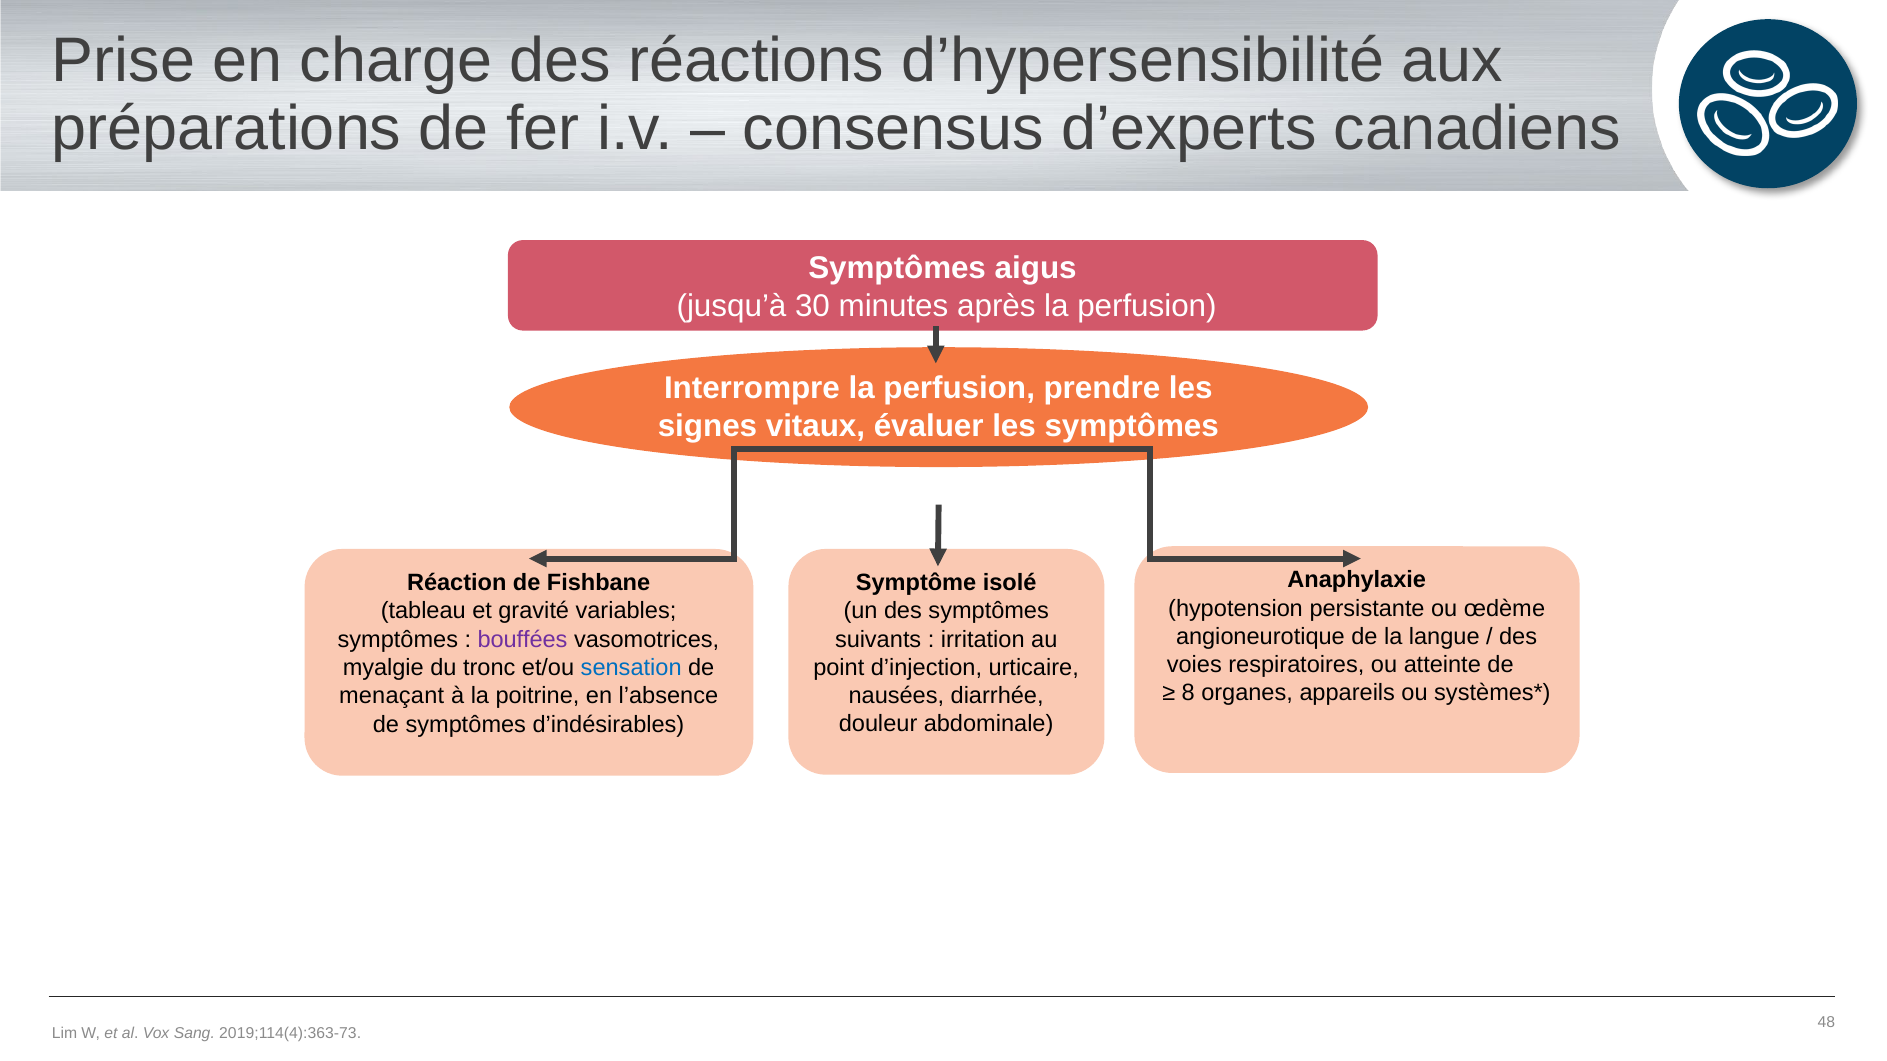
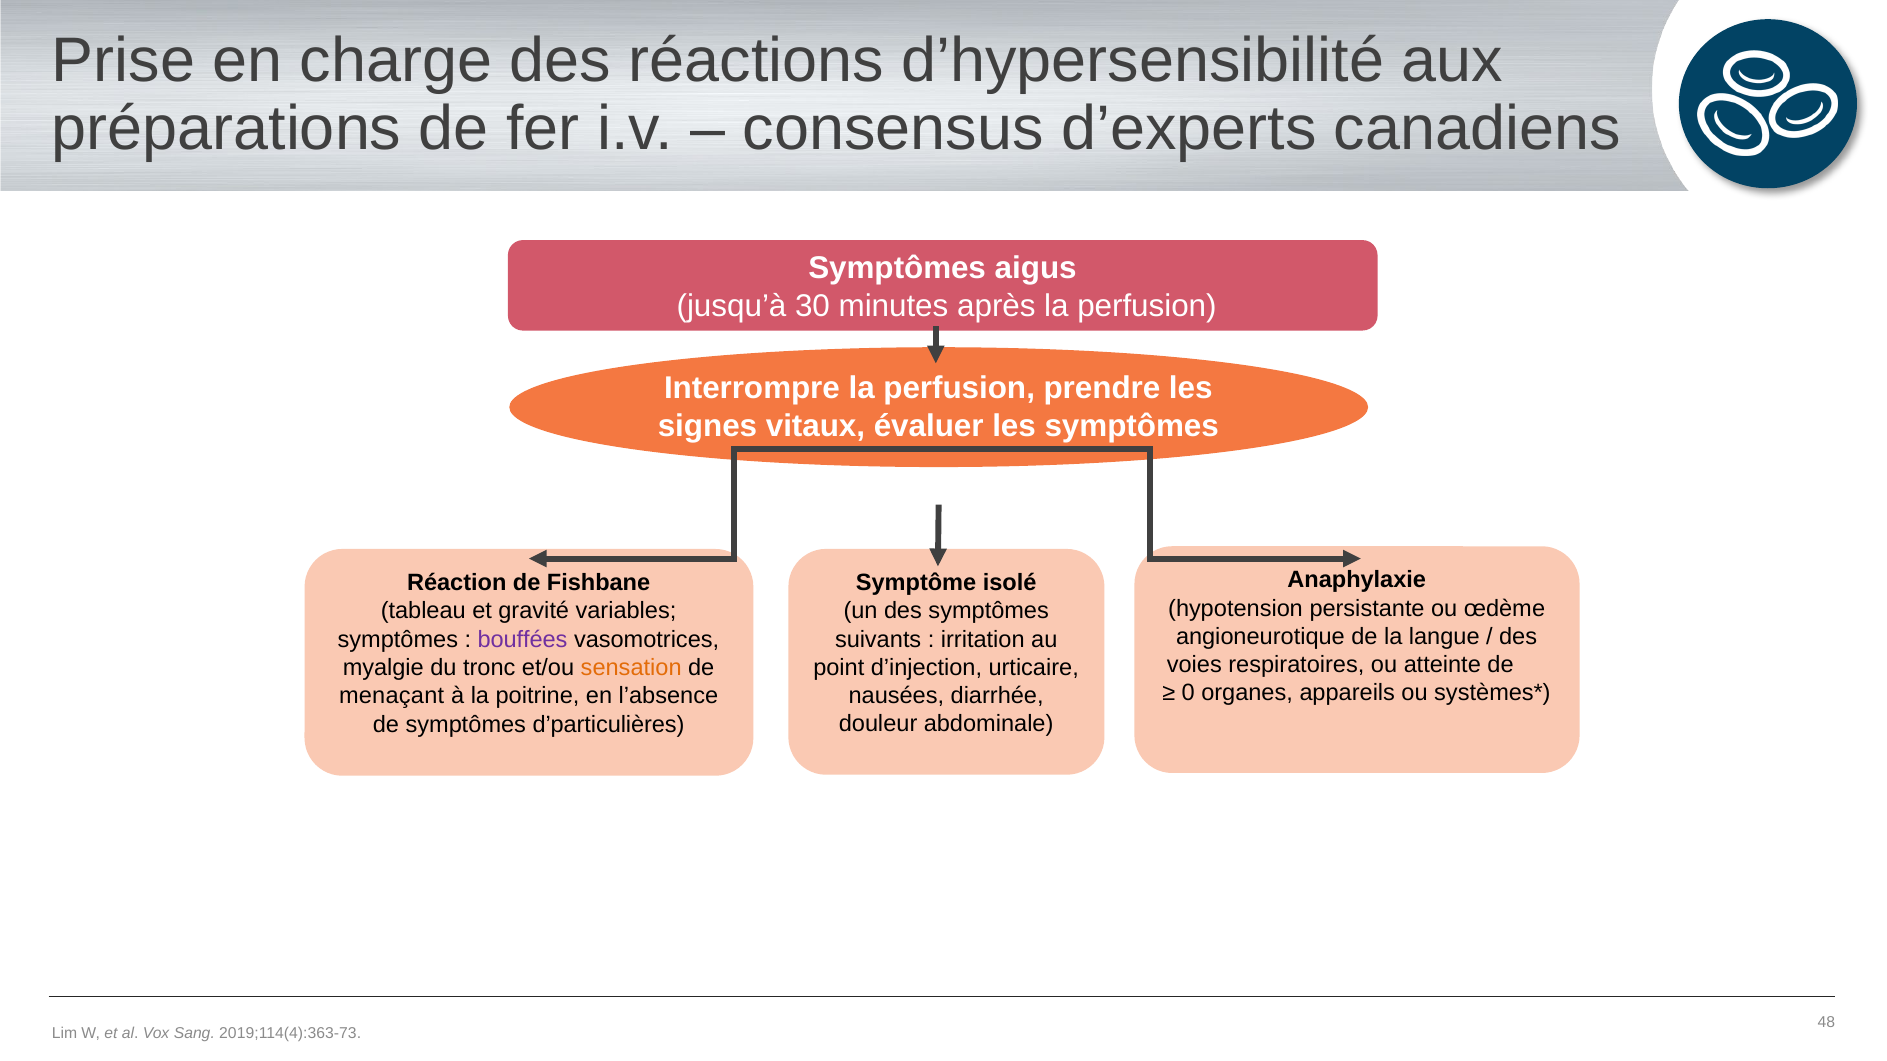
sensation colour: blue -> orange (631, 668)
8: 8 -> 0 (1188, 693)
d’indésirables: d’indésirables -> d’particulières (608, 725)
